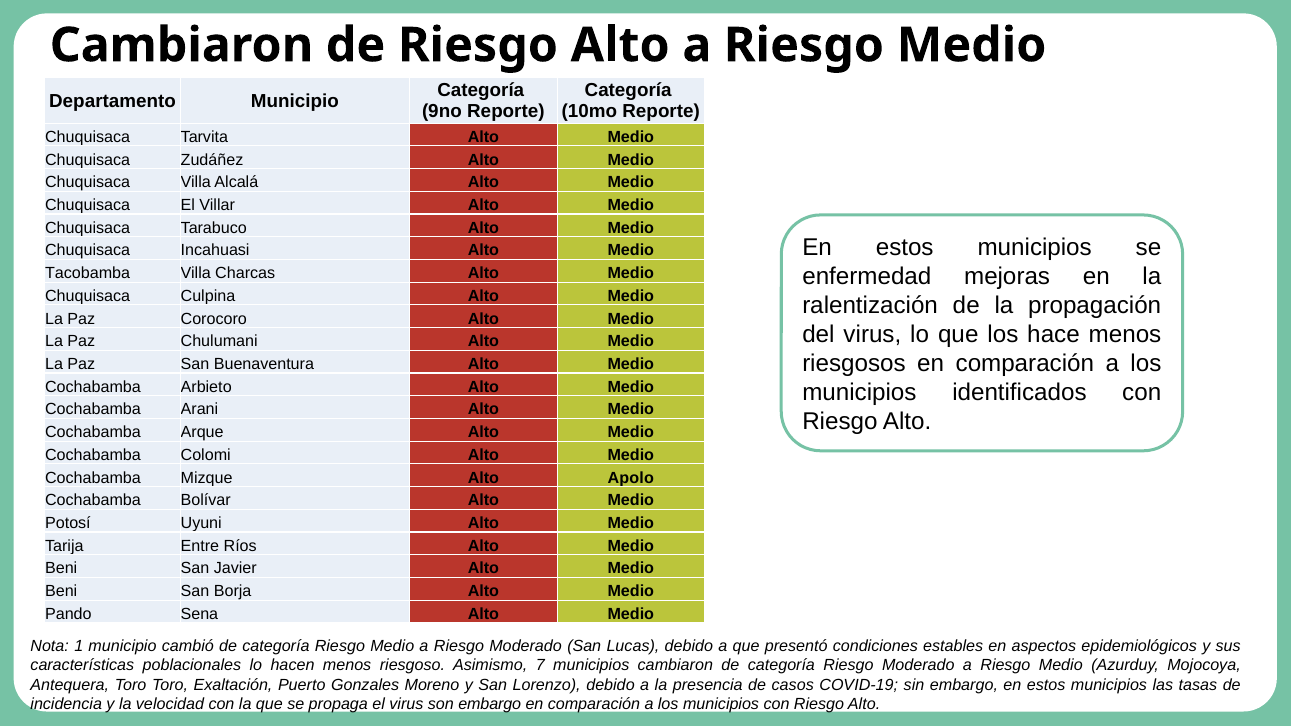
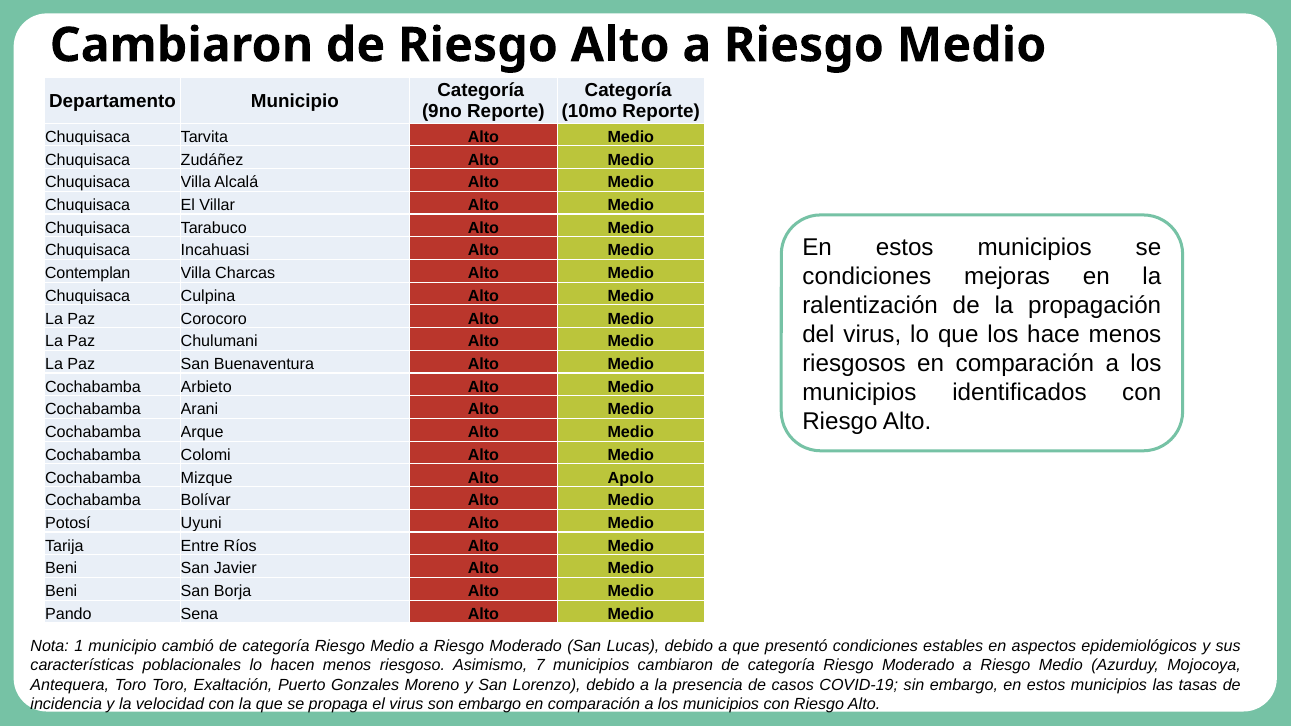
enfermedad: enfermedad -> condiciones (867, 277)
Tacobamba: Tacobamba -> Contemplan (88, 273)
